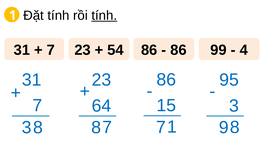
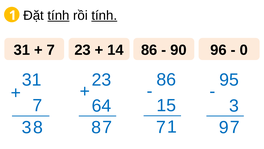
tính underline: none -> present (59, 15)
54: 54 -> 14 (116, 50)
86: 86 -> 90 (178, 50)
99: 99 -> 96 (219, 50)
4: 4 -> 0 (244, 50)
3 8: 8 -> 7 (235, 127)
